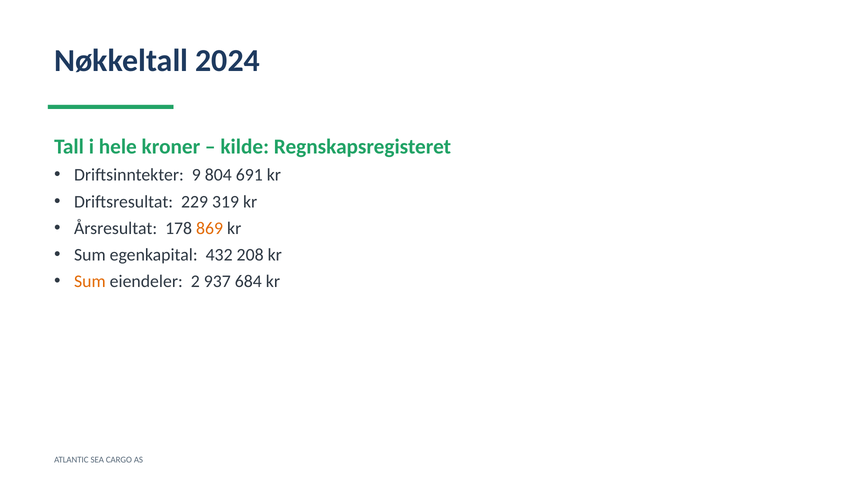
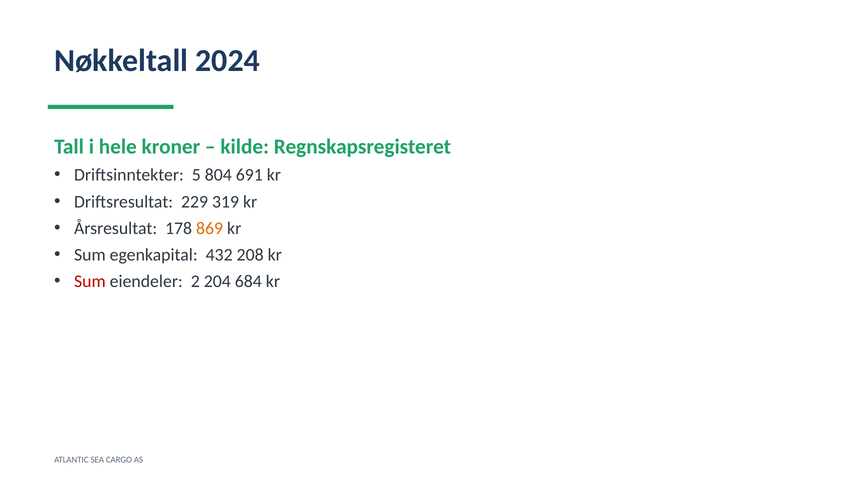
9: 9 -> 5 (196, 175)
Sum colour: orange -> red (90, 281)
937: 937 -> 204 (217, 281)
